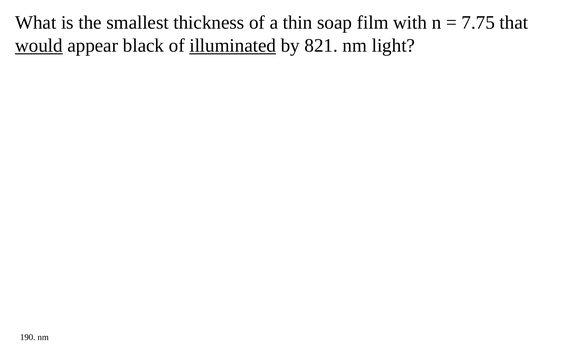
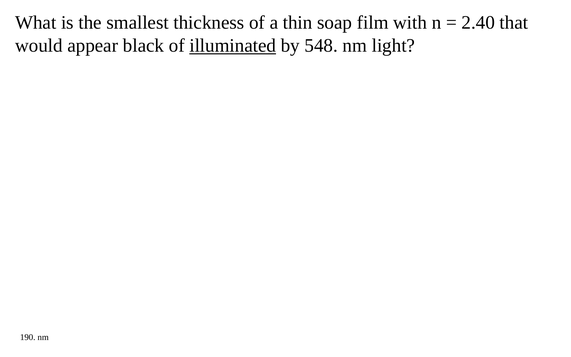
7.75: 7.75 -> 2.40 (478, 23)
would underline: present -> none (39, 46)
821: 821 -> 548 (321, 46)
